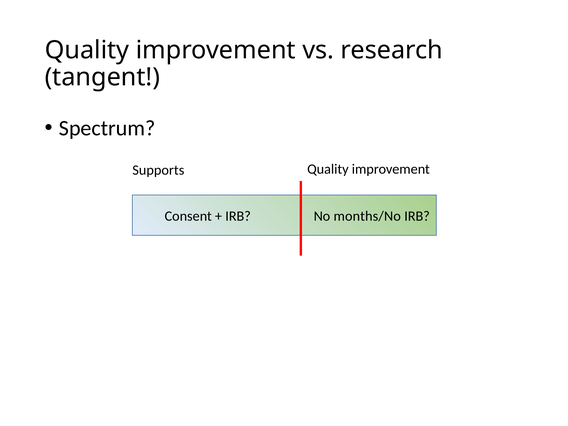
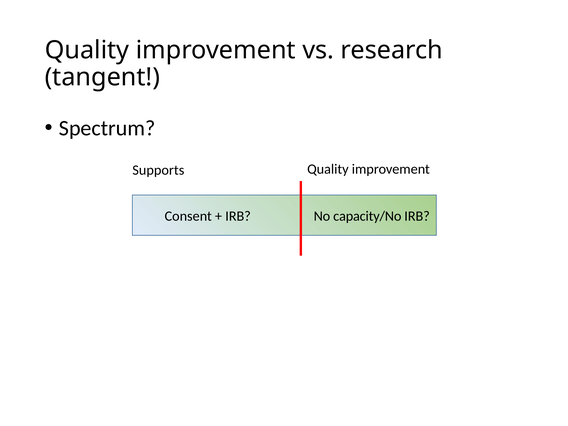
months/No: months/No -> capacity/No (367, 216)
